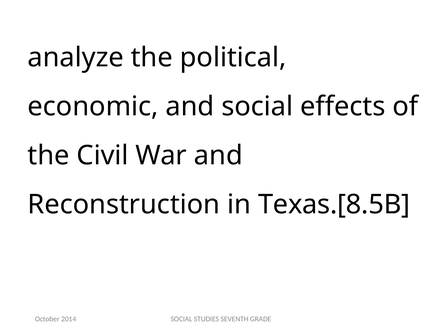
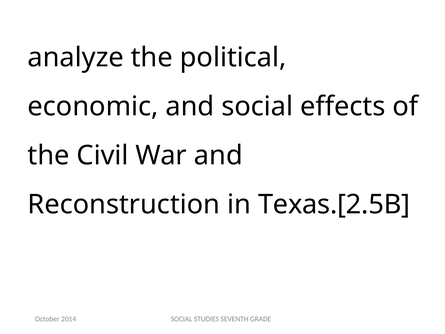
Texas.[8.5B: Texas.[8.5B -> Texas.[2.5B (334, 204)
